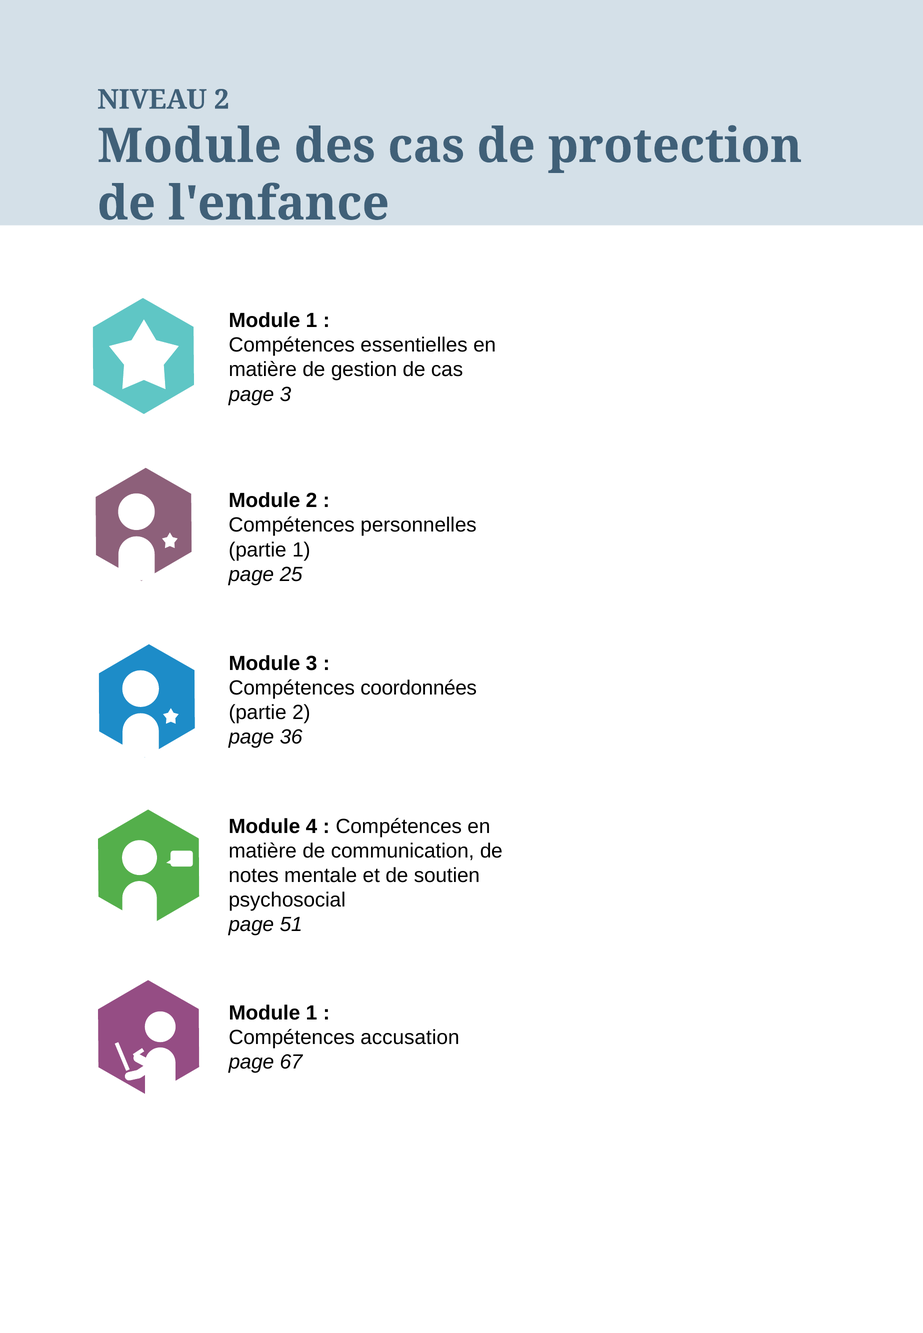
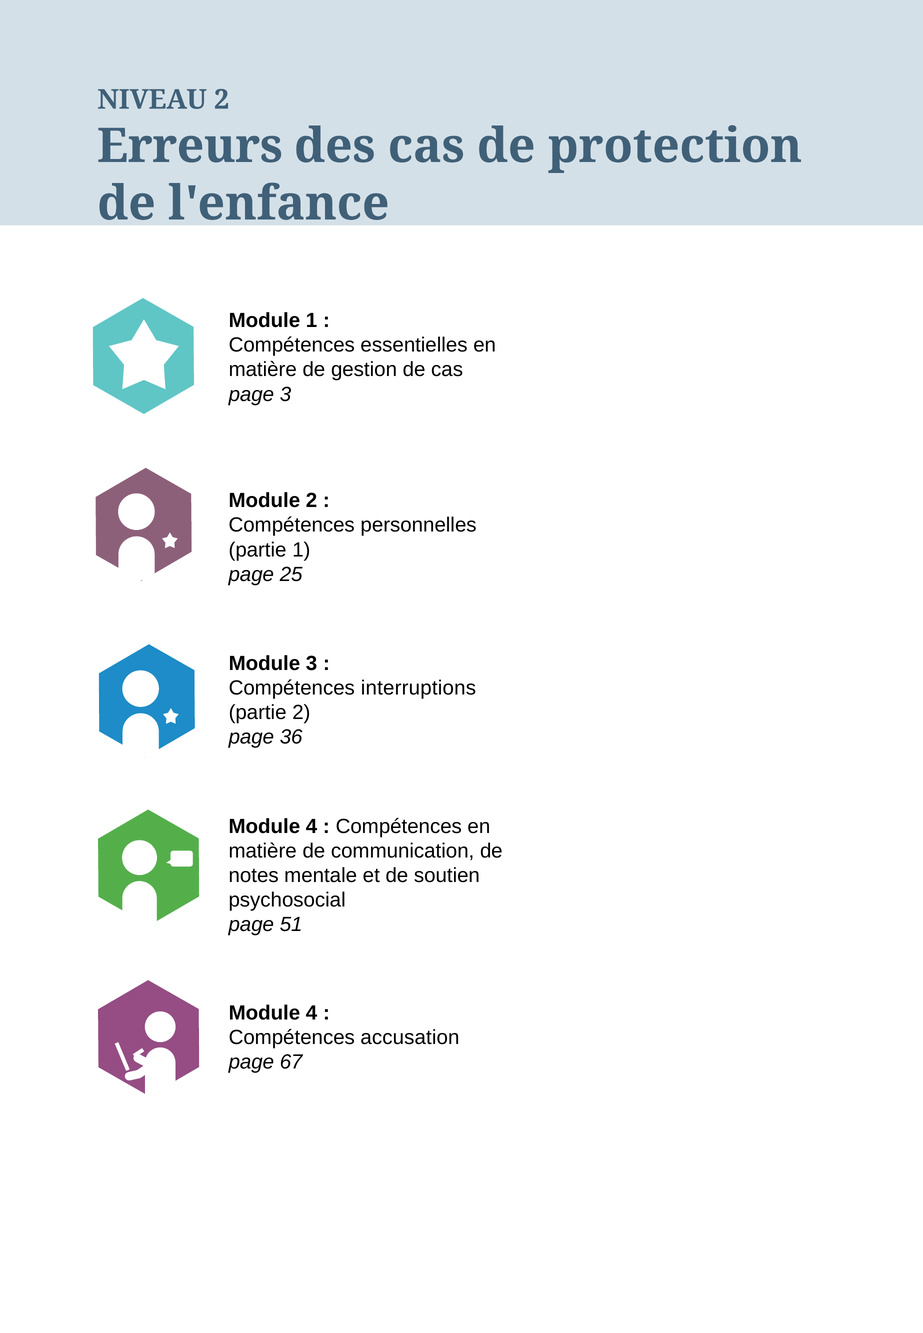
Module: Module -> Erreurs (190, 146)
coordonnées: coordonnées -> interruptions (418, 688)
1: 1 -> 4 (312, 1013)
